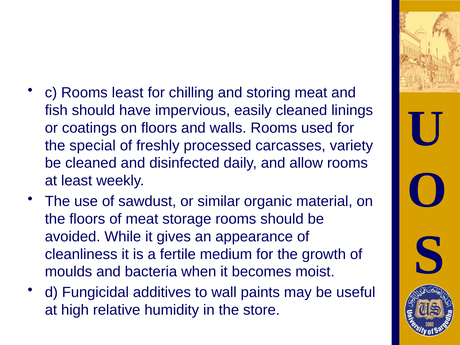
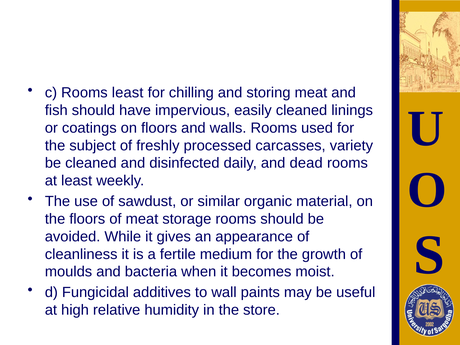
special: special -> subject (93, 146)
allow: allow -> dead (306, 163)
